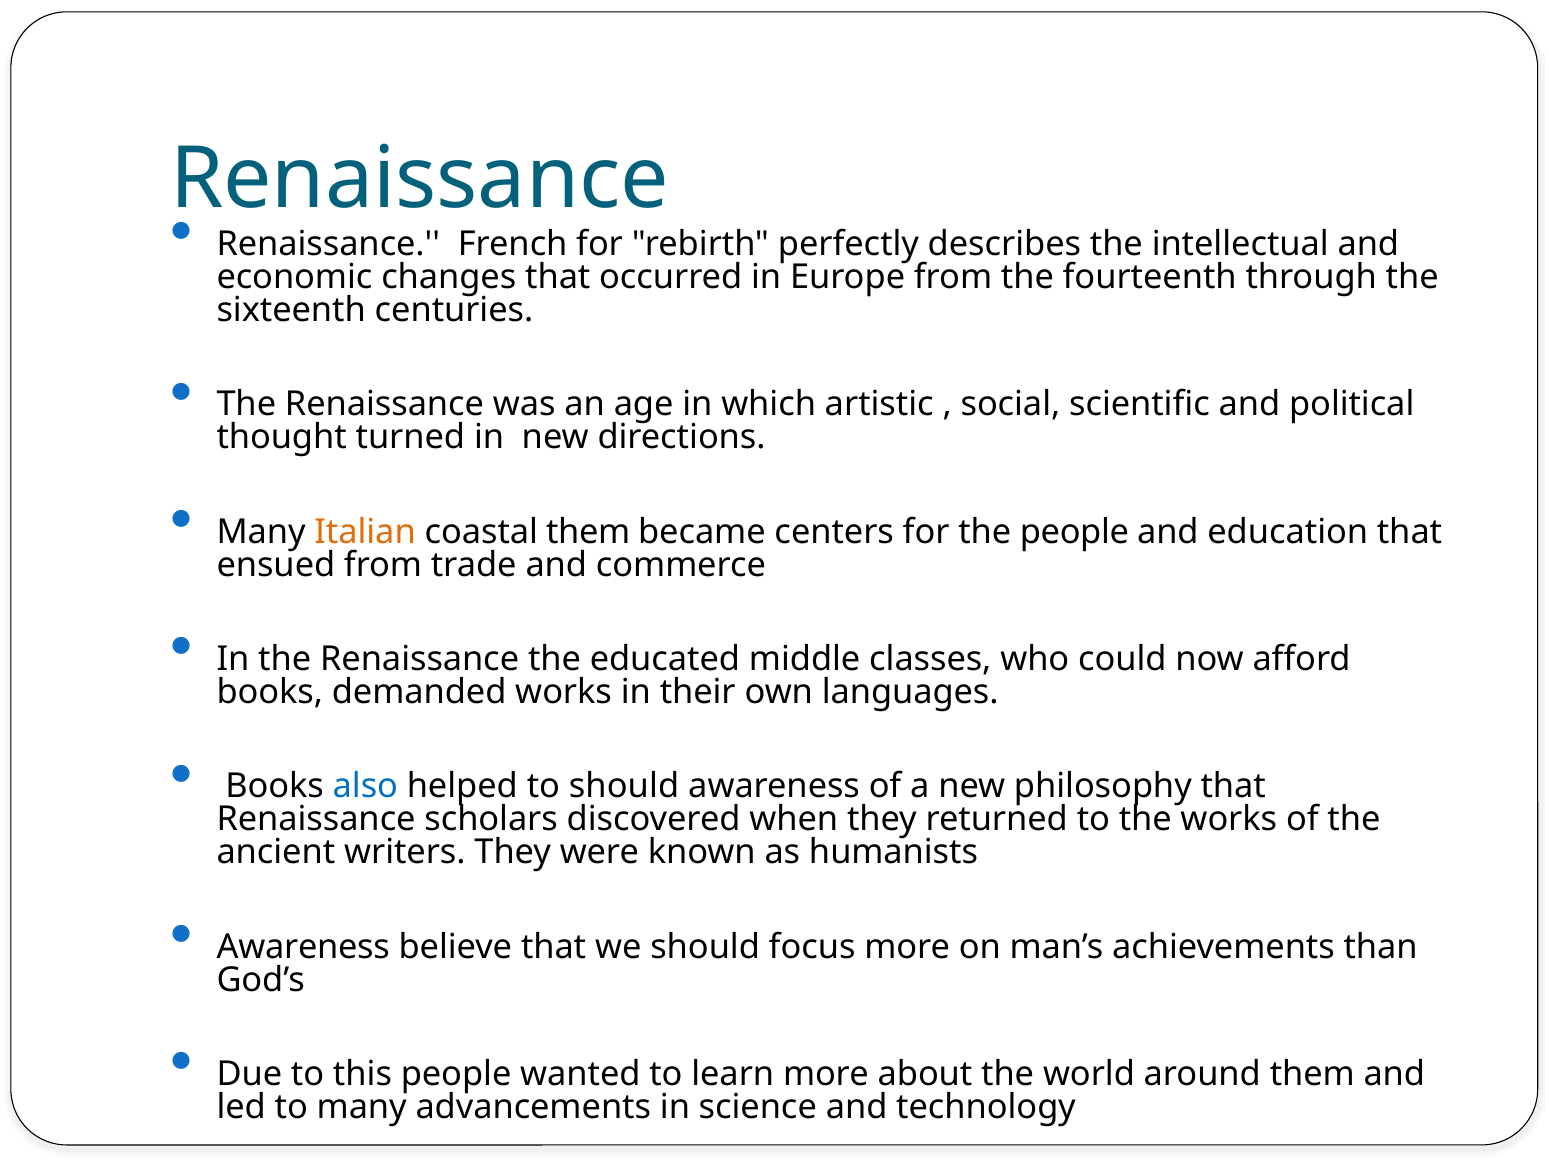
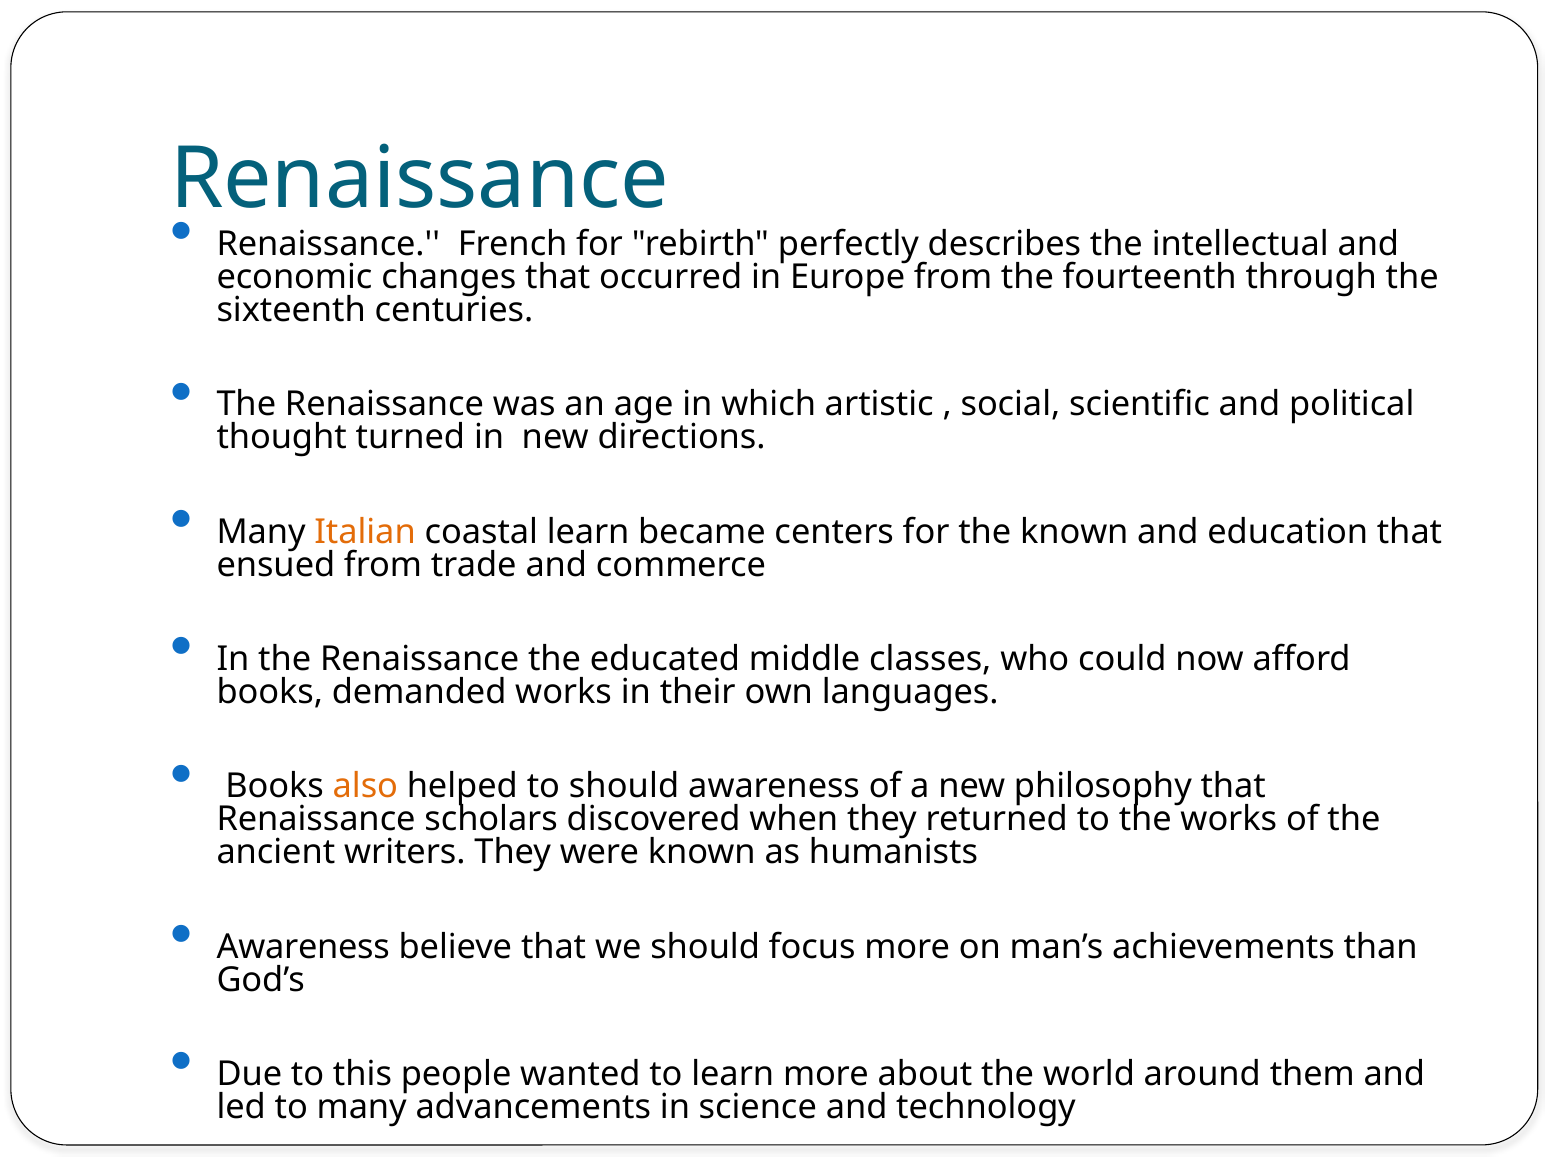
coastal them: them -> learn (588, 532)
the people: people -> known (1074, 532)
also colour: blue -> orange (365, 787)
